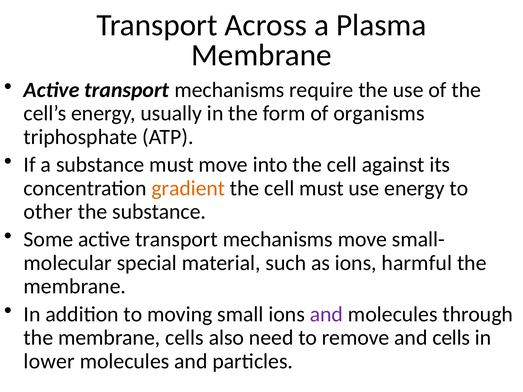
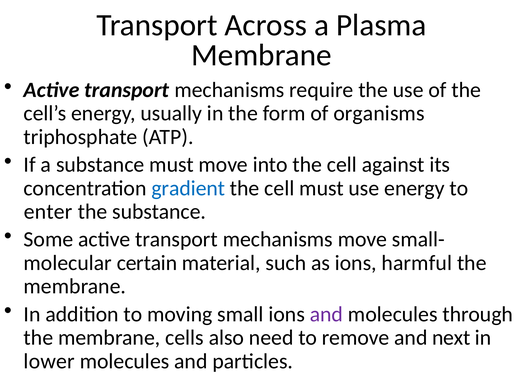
gradient colour: orange -> blue (188, 188)
other: other -> enter (48, 212)
special: special -> certain (147, 263)
and cells: cells -> next (451, 338)
